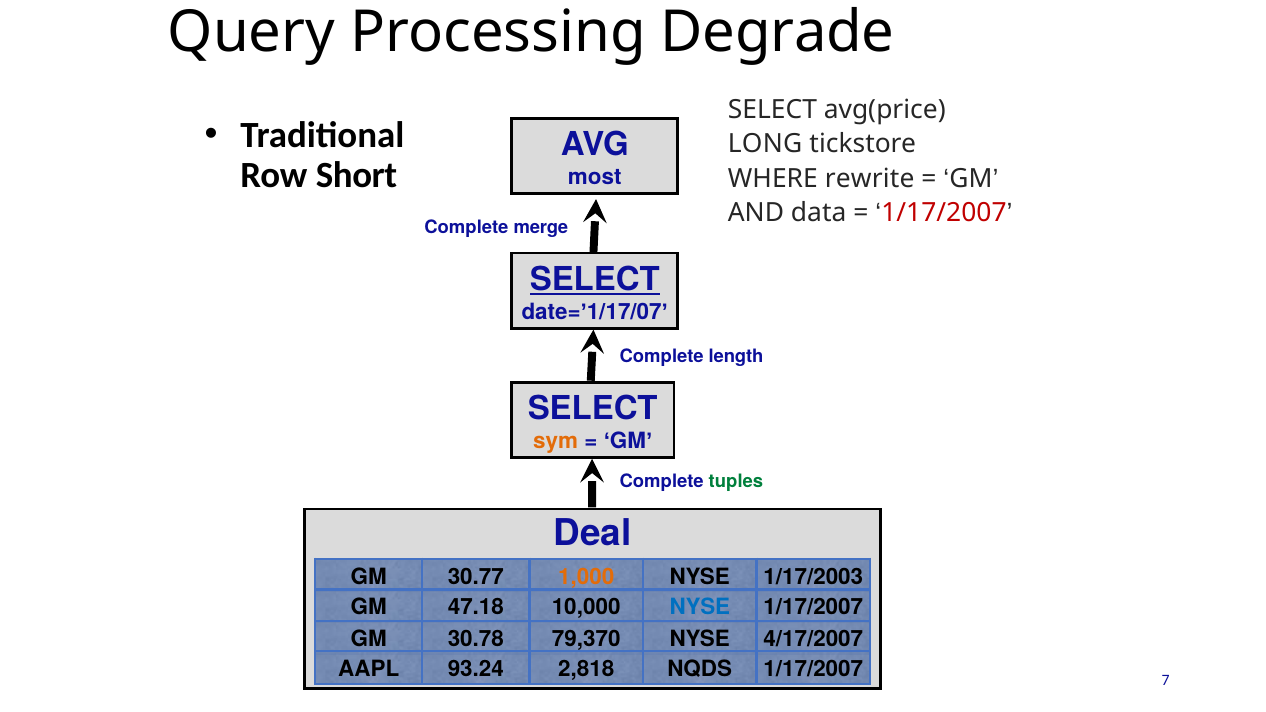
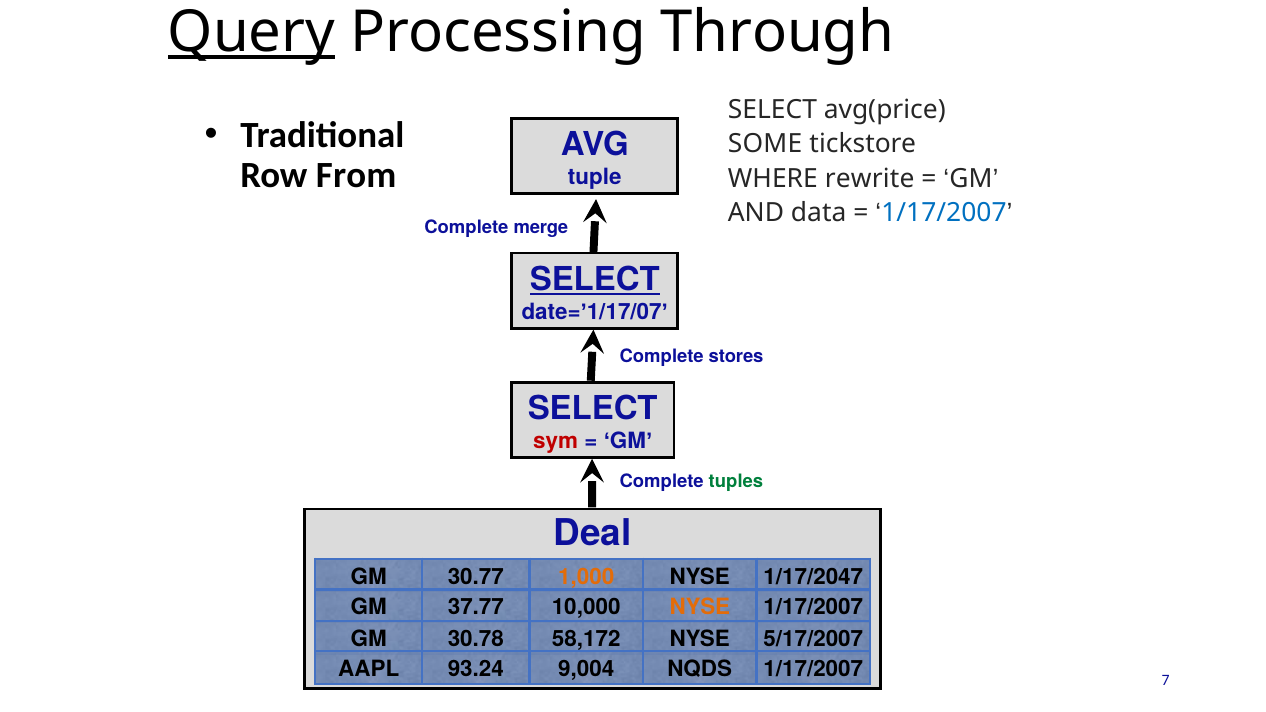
Query underline: none -> present (251, 32)
Degrade: Degrade -> Through (778, 32)
LONG: LONG -> SOME (765, 144)
Short: Short -> From (356, 175)
most: most -> tuple (595, 178)
1/17/2007 colour: red -> blue (944, 213)
length: length -> stores (736, 357)
sym colour: orange -> red (556, 441)
1/17/2003: 1/17/2003 -> 1/17/2047 (813, 577)
47.18: 47.18 -> 37.77 (476, 607)
NYSE colour: blue -> orange (700, 607)
79,370: 79,370 -> 58,172 (586, 639)
4/17/2007: 4/17/2007 -> 5/17/2007 (813, 639)
2,818: 2,818 -> 9,004 (586, 669)
